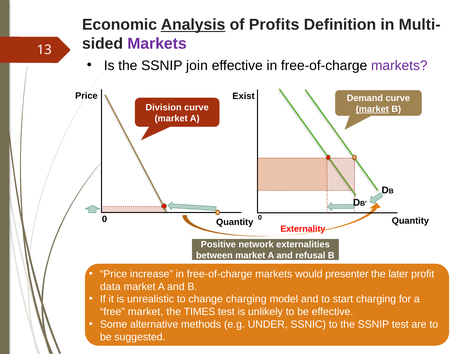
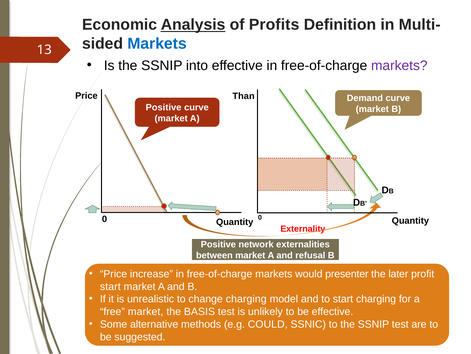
Markets colour: purple -> blue (157, 43)
join: join -> into (197, 65)
Exist: Exist -> Than (244, 96)
Division: Division -> Positive (164, 107)
market underline: present -> none (372, 109)
data: data -> start (110, 286)
TIMES: TIMES -> BASIS (200, 311)
UNDER: UNDER -> COULD (268, 324)
